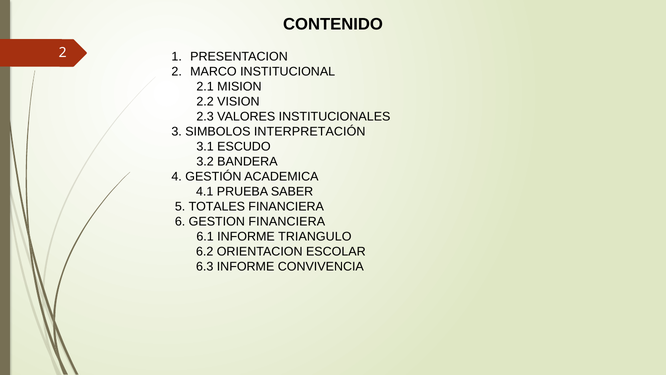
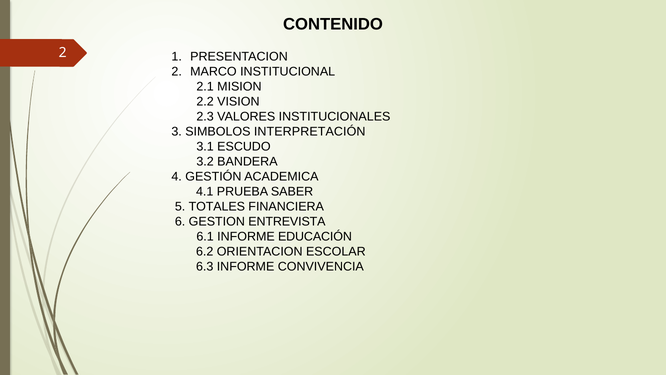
GESTION FINANCIERA: FINANCIERA -> ENTREVISTA (287, 221)
TRIANGULO: TRIANGULO -> EDUCACIÓN (315, 236)
